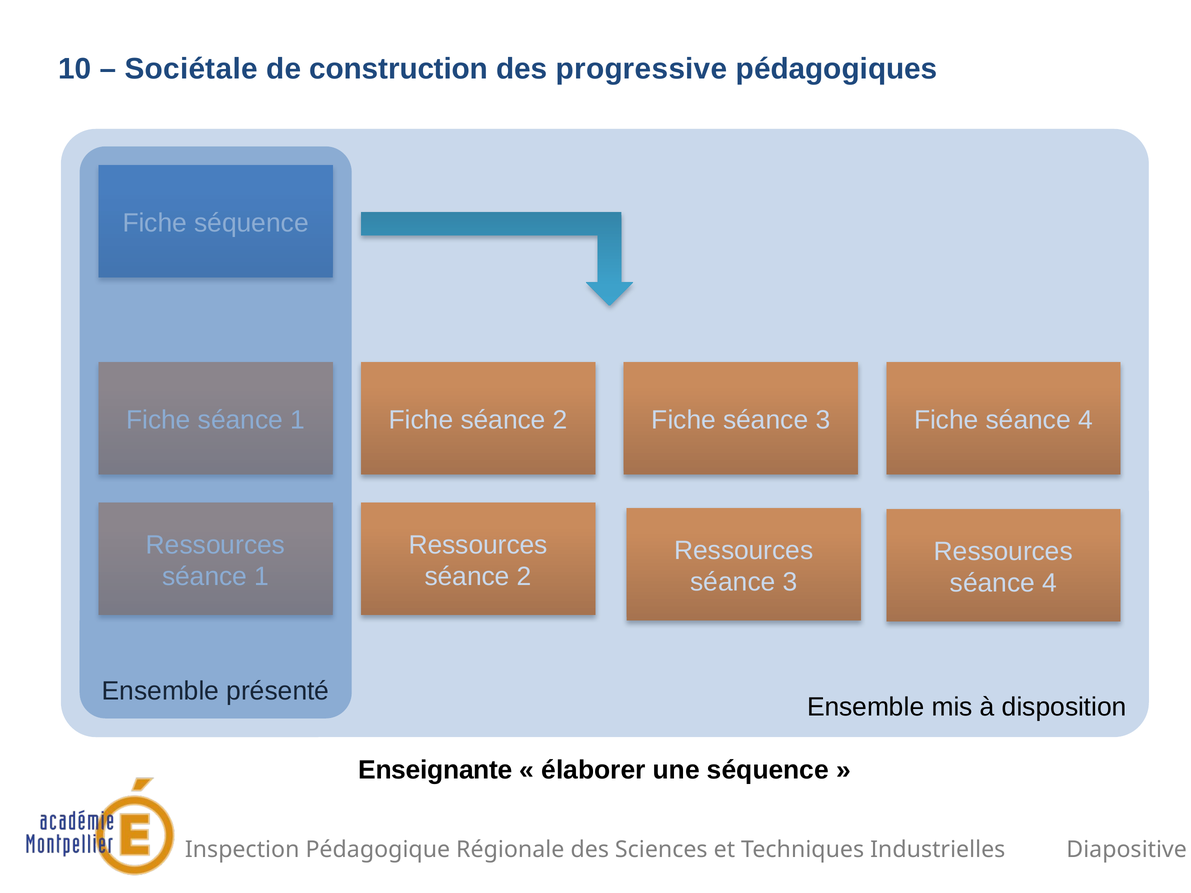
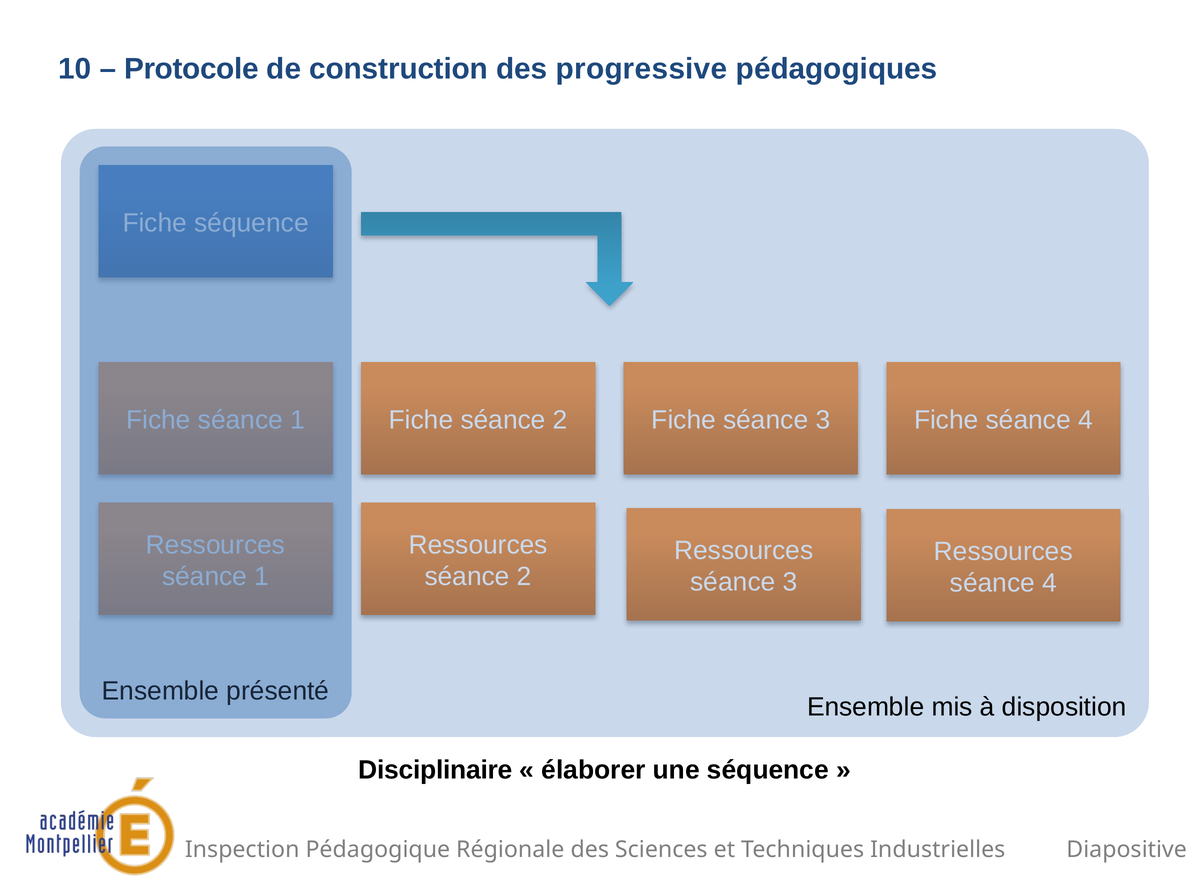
Sociétale: Sociétale -> Protocole (191, 69)
Enseignante: Enseignante -> Disciplinaire (435, 770)
